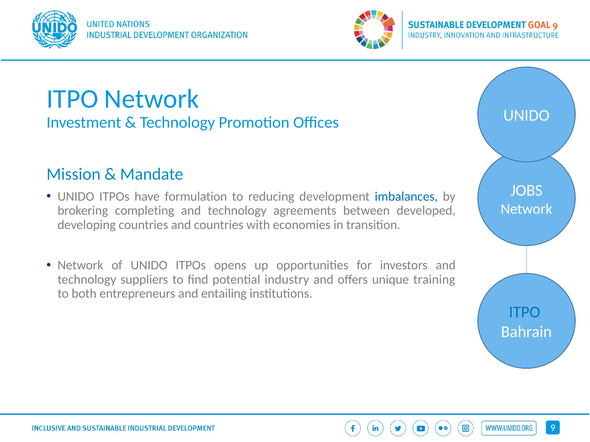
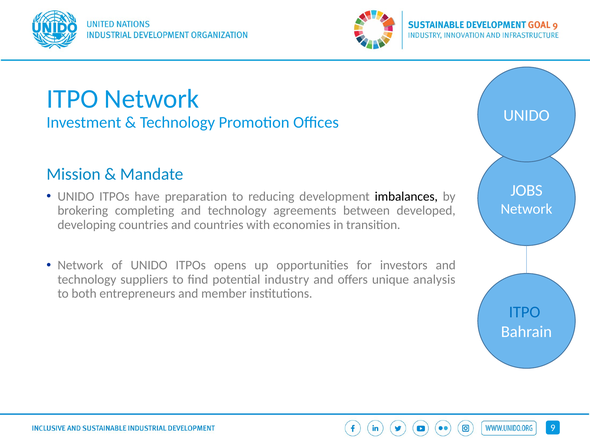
formulation: formulation -> preparation (196, 197)
imbalances colour: blue -> black (406, 197)
training: training -> analysis (434, 280)
entailing: entailing -> member (224, 294)
